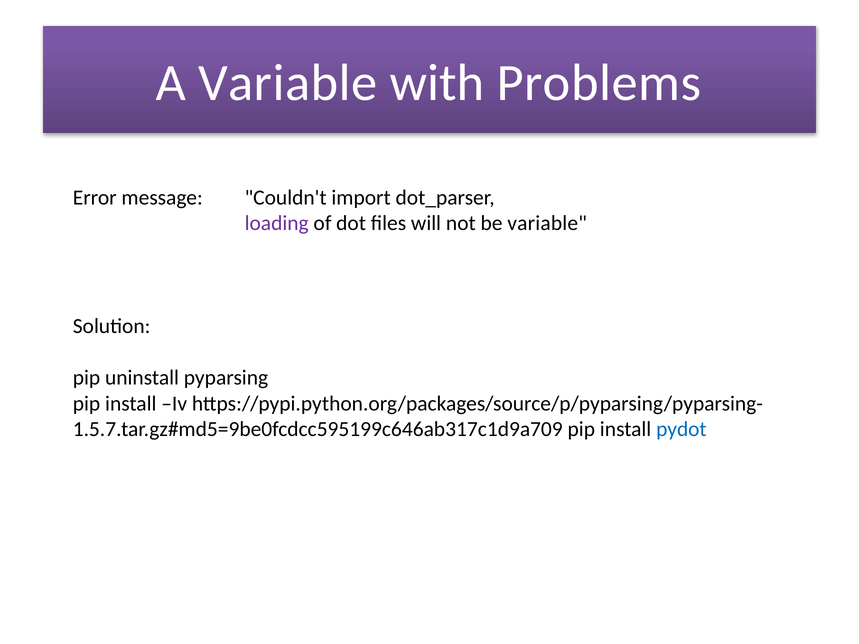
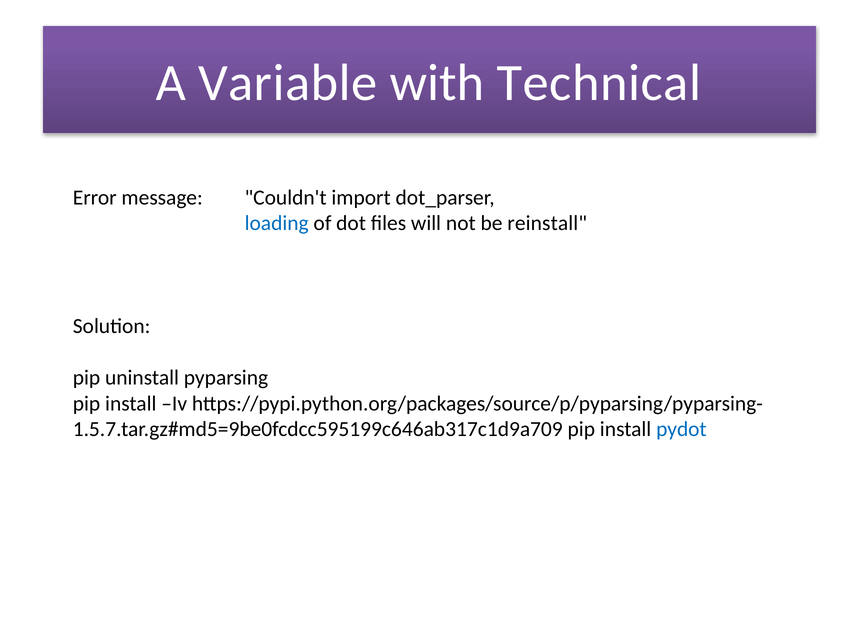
Problems: Problems -> Technical (599, 83)
loading colour: purple -> blue (277, 223)
be variable: variable -> reinstall (547, 223)
